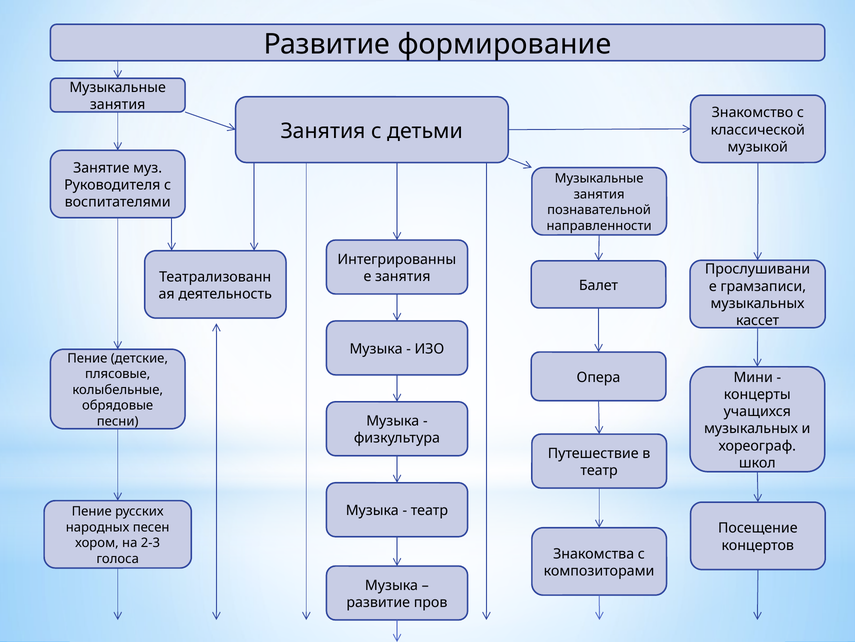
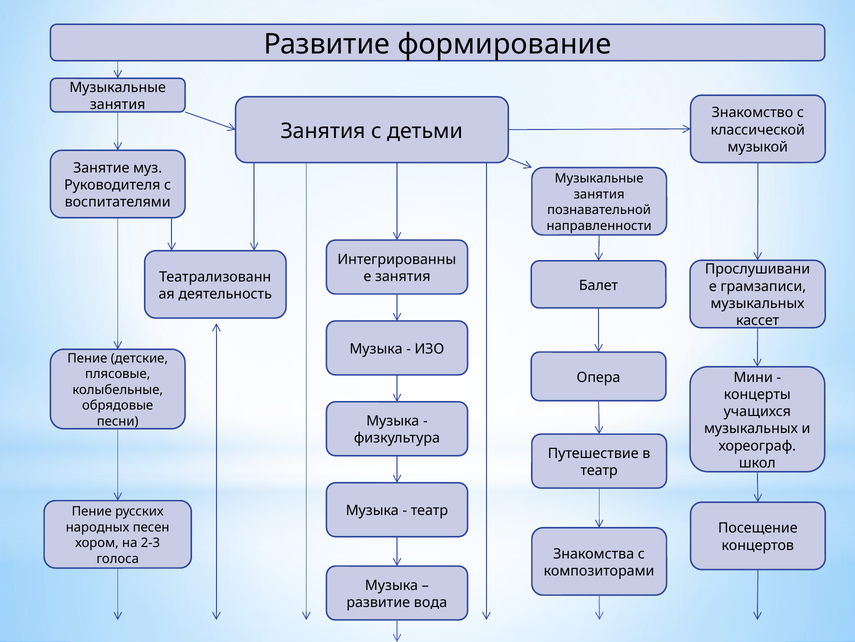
пров: пров -> вода (431, 602)
